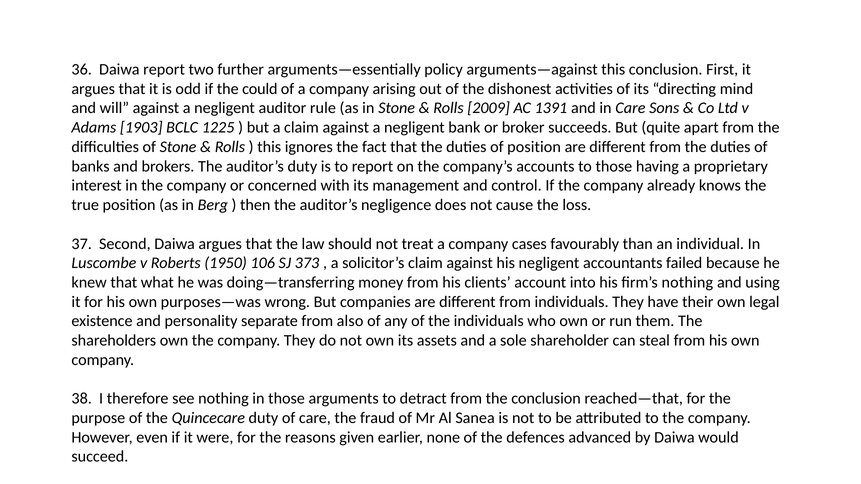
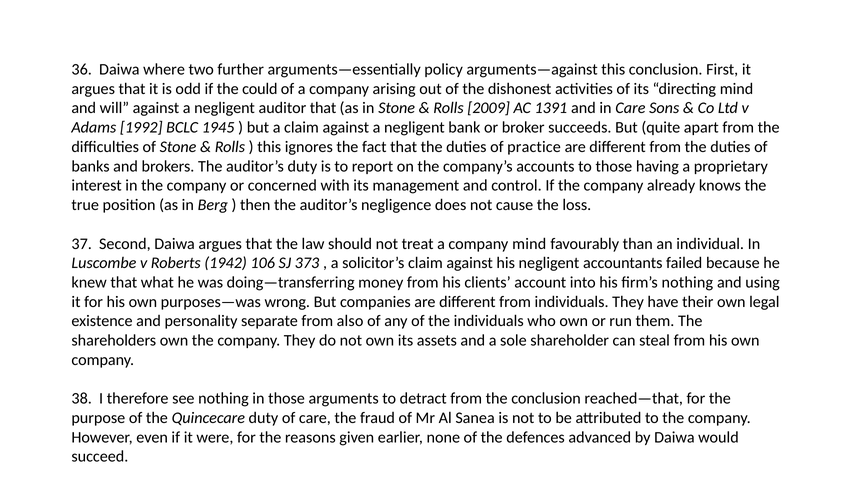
Daiwa report: report -> where (164, 69)
auditor rule: rule -> that (323, 108)
1903: 1903 -> 1992 (141, 128)
1225: 1225 -> 1945 (218, 128)
of position: position -> practice (534, 147)
company cases: cases -> mind (529, 244)
1950: 1950 -> 1942 (226, 263)
